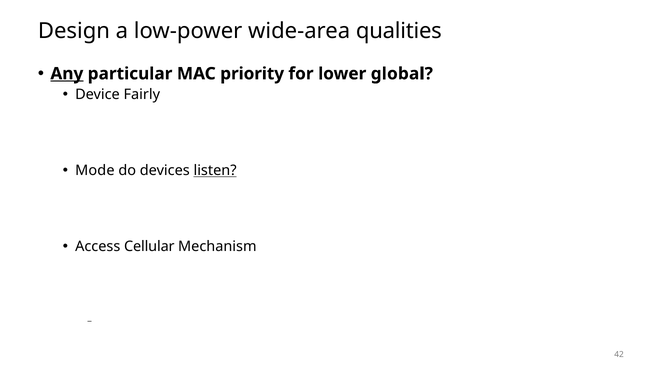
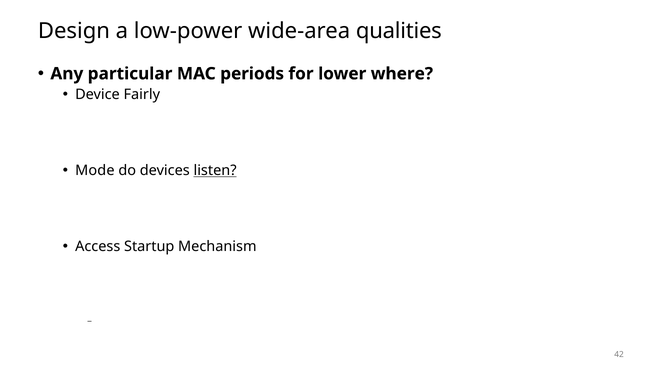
Any underline: present -> none (67, 74)
priority: priority -> periods (252, 74)
global: global -> where (402, 74)
Cellular: Cellular -> Startup (149, 247)
